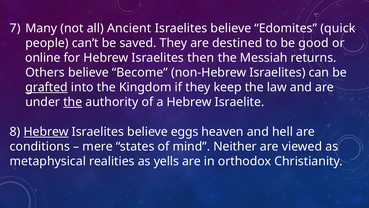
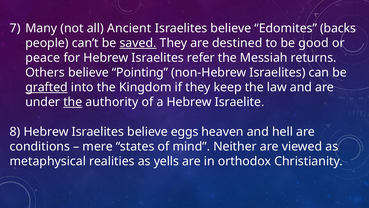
quick: quick -> backs (338, 28)
saved underline: none -> present (138, 43)
online: online -> peace (43, 58)
then: then -> refer (201, 58)
Become: Become -> Pointing (140, 72)
Hebrew underline: present -> none (46, 131)
